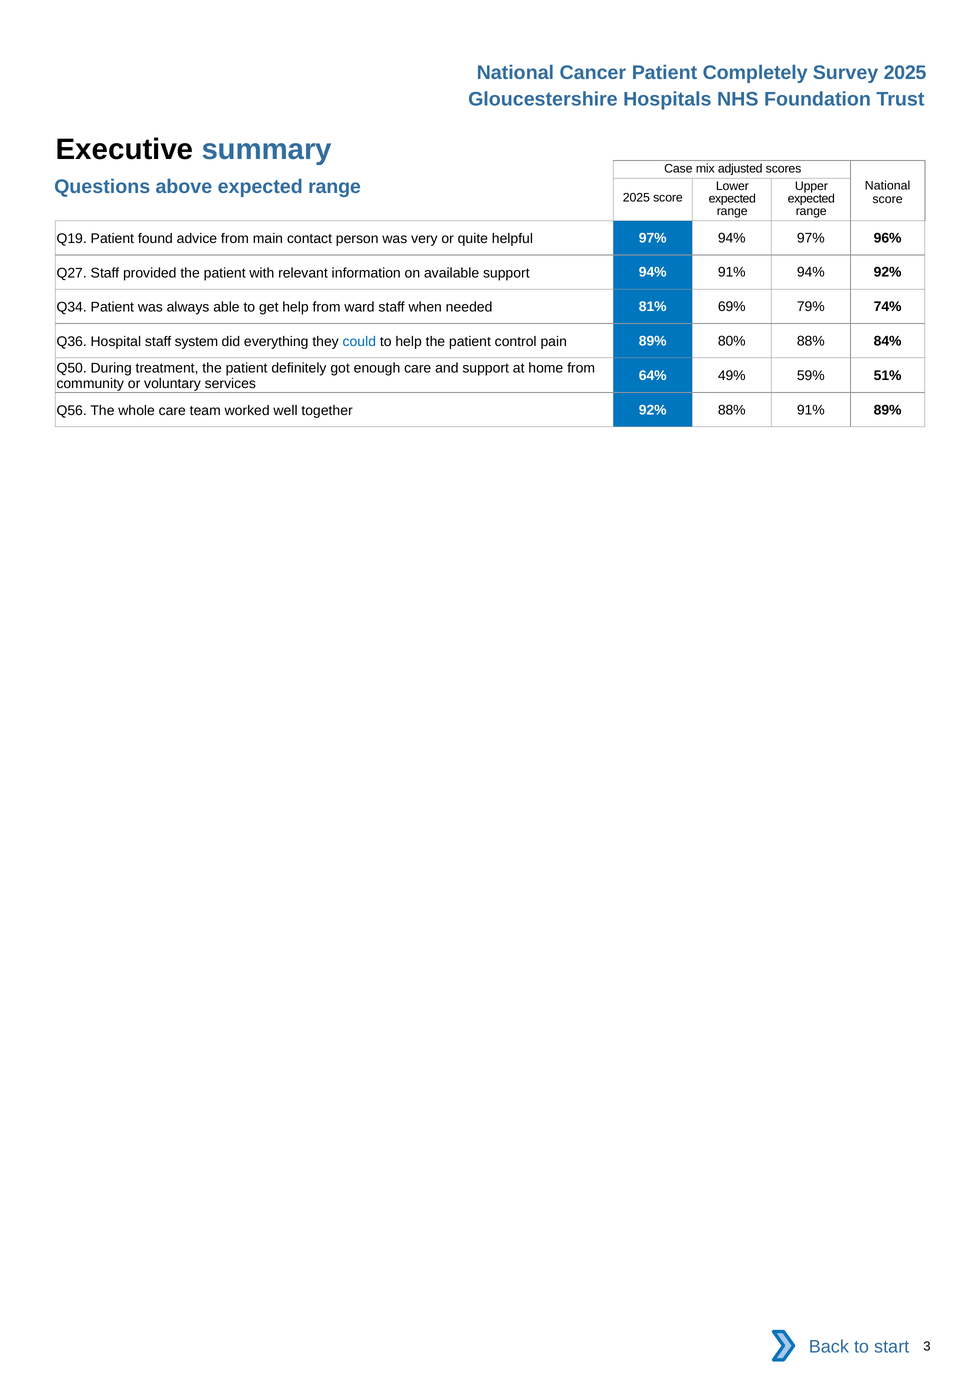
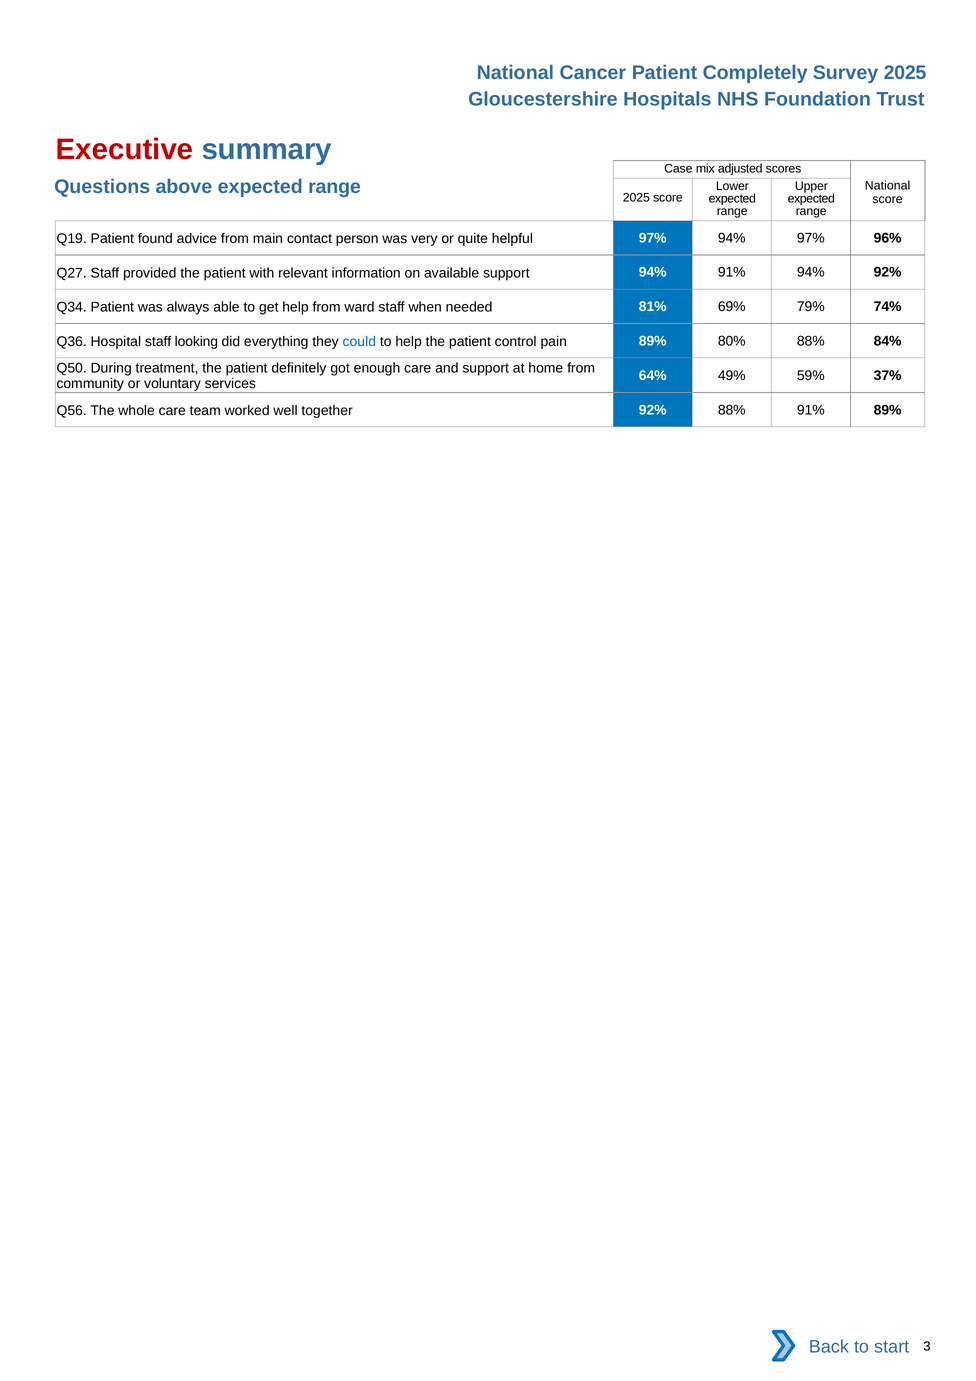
Executive colour: black -> red (125, 149)
system: system -> looking (196, 342)
51%: 51% -> 37% (888, 375)
